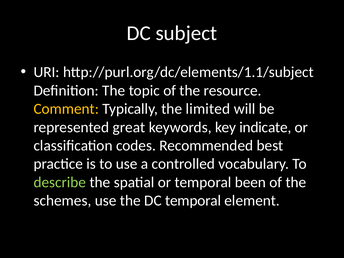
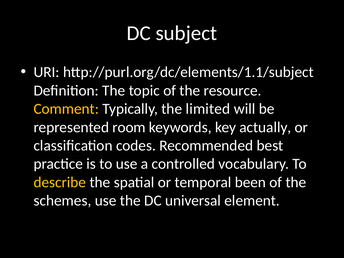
great: great -> room (129, 127)
indicate: indicate -> actually (265, 127)
describe colour: light green -> yellow (60, 182)
DC temporal: temporal -> universal (193, 201)
